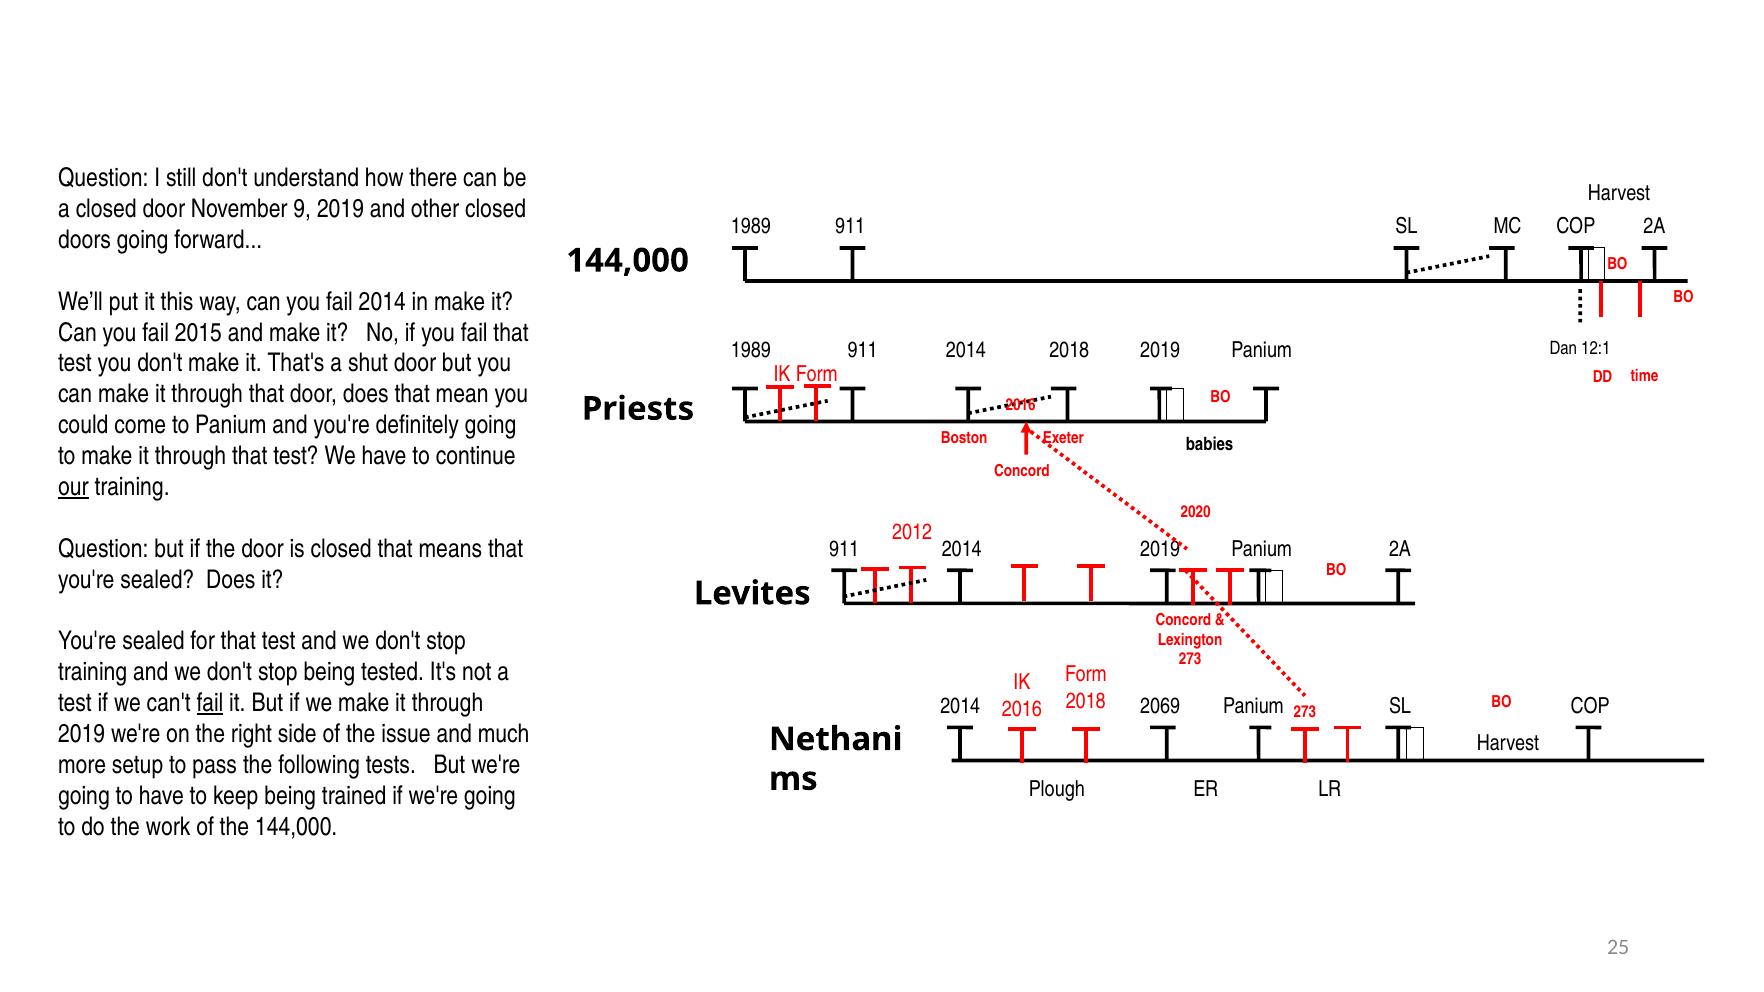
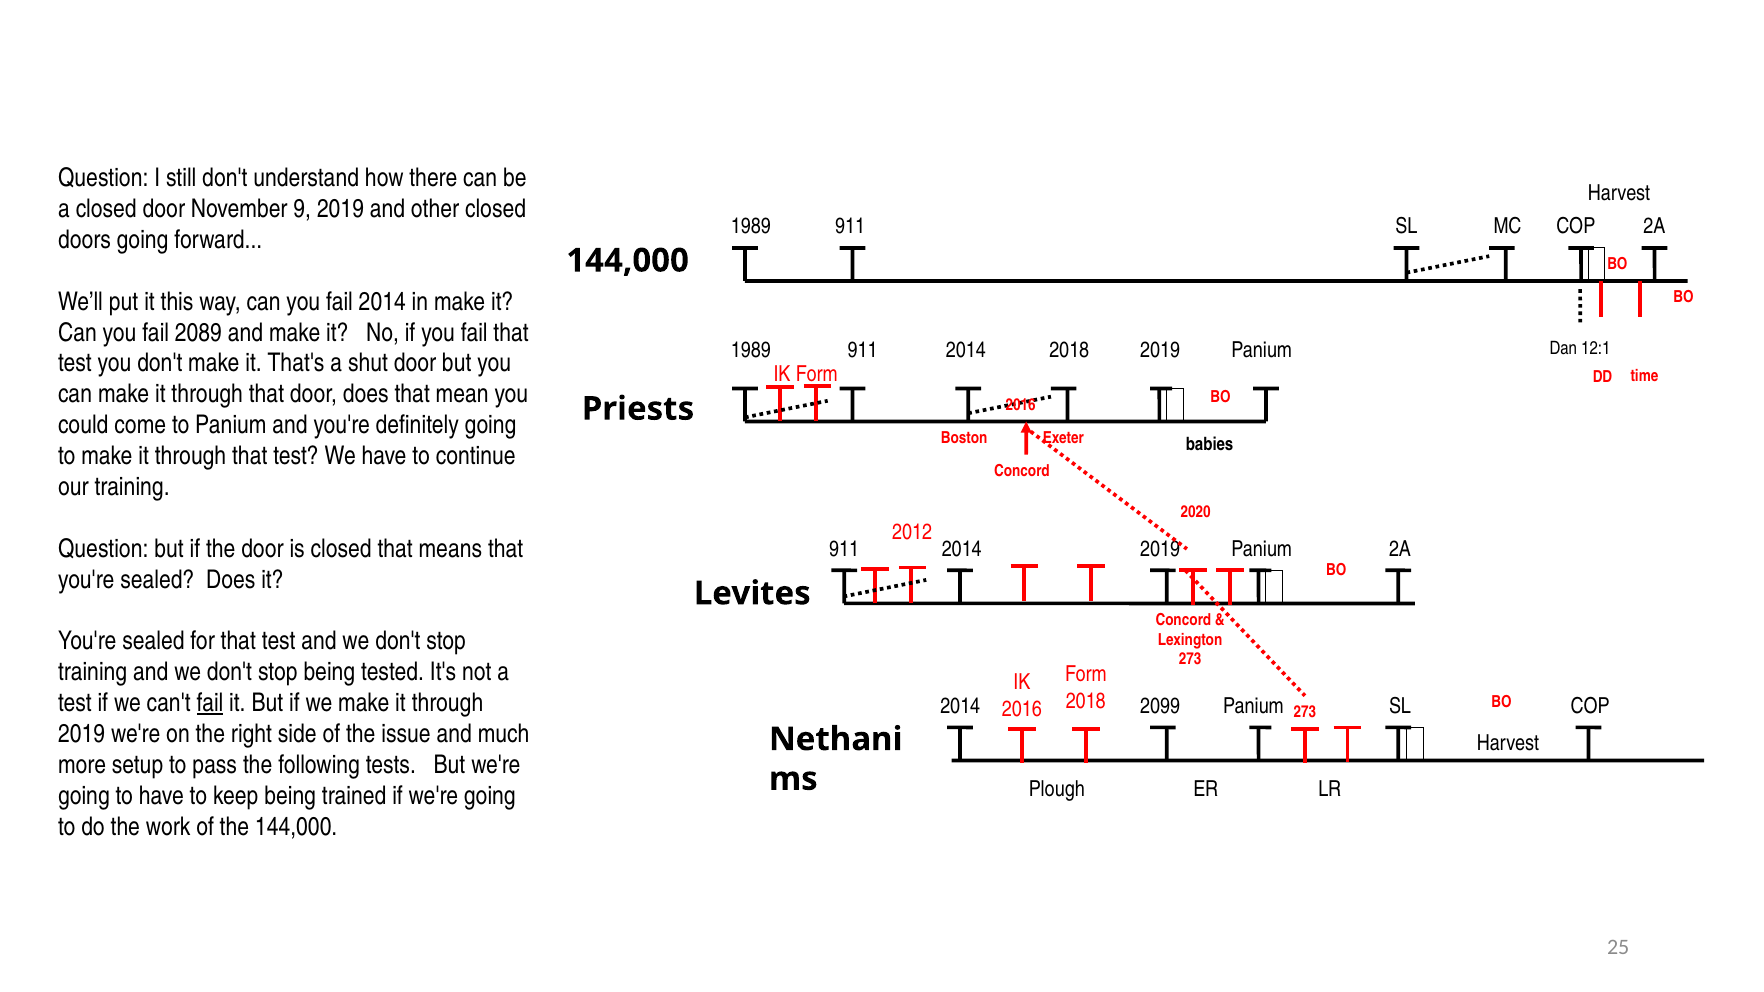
2015: 2015 -> 2089 (198, 333)
our underline: present -> none (73, 487)
2069: 2069 -> 2099 (1160, 706)
